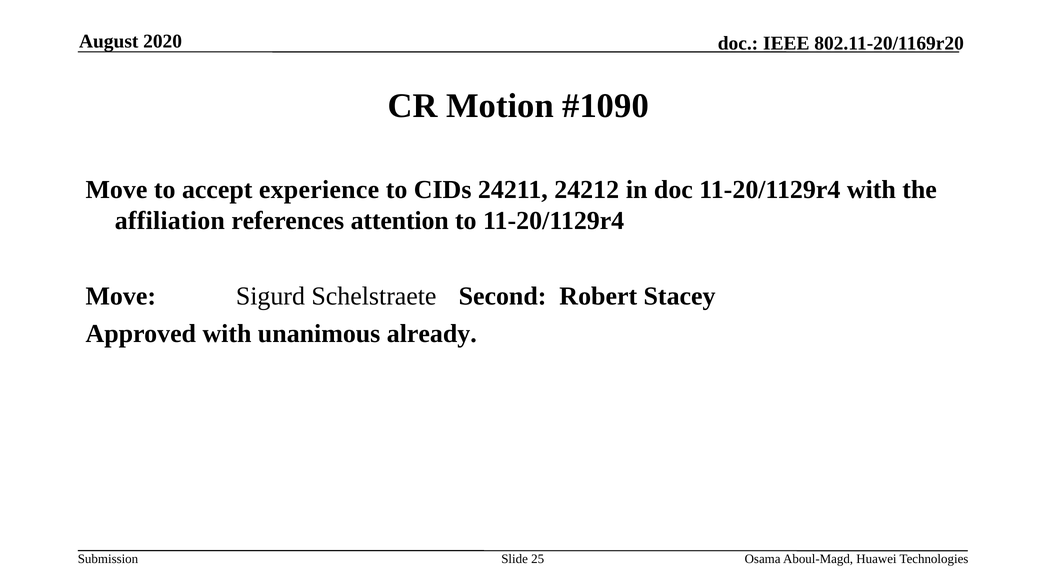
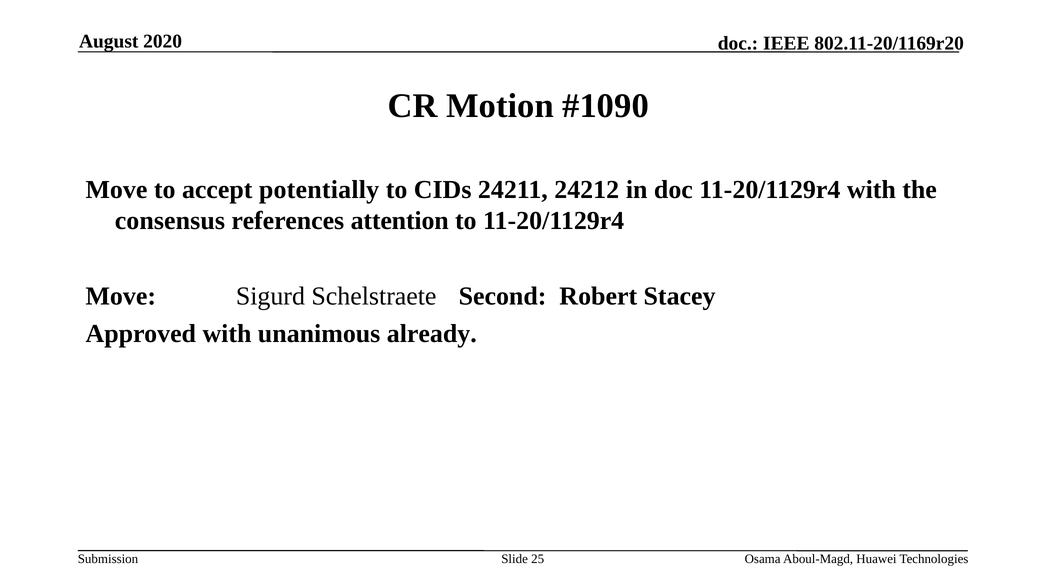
experience: experience -> potentially (319, 190)
affiliation: affiliation -> consensus (170, 221)
